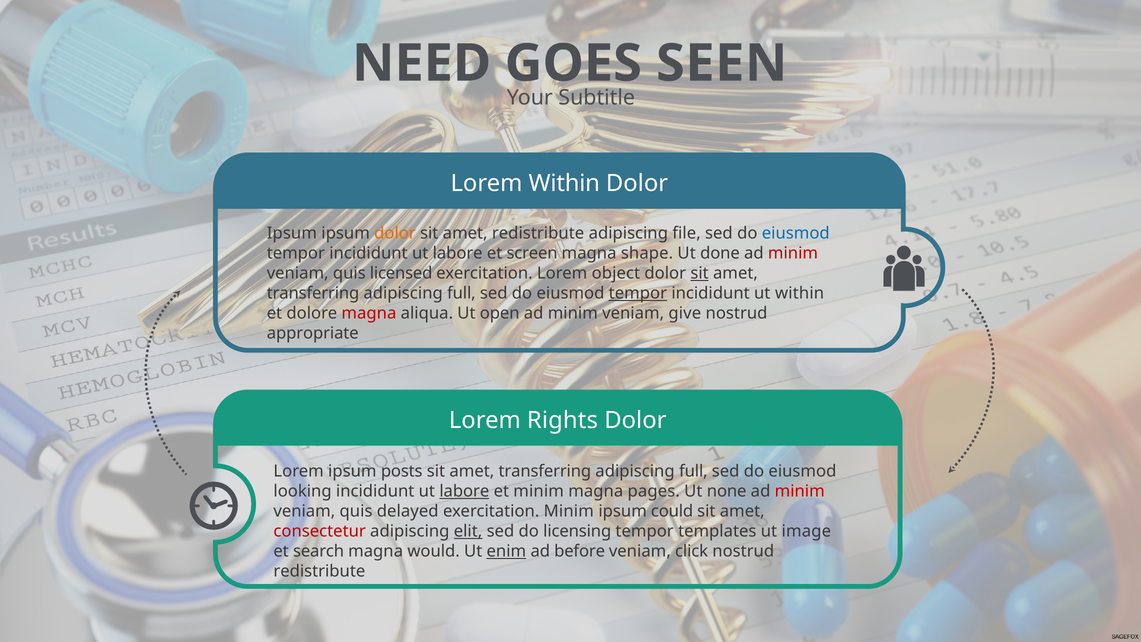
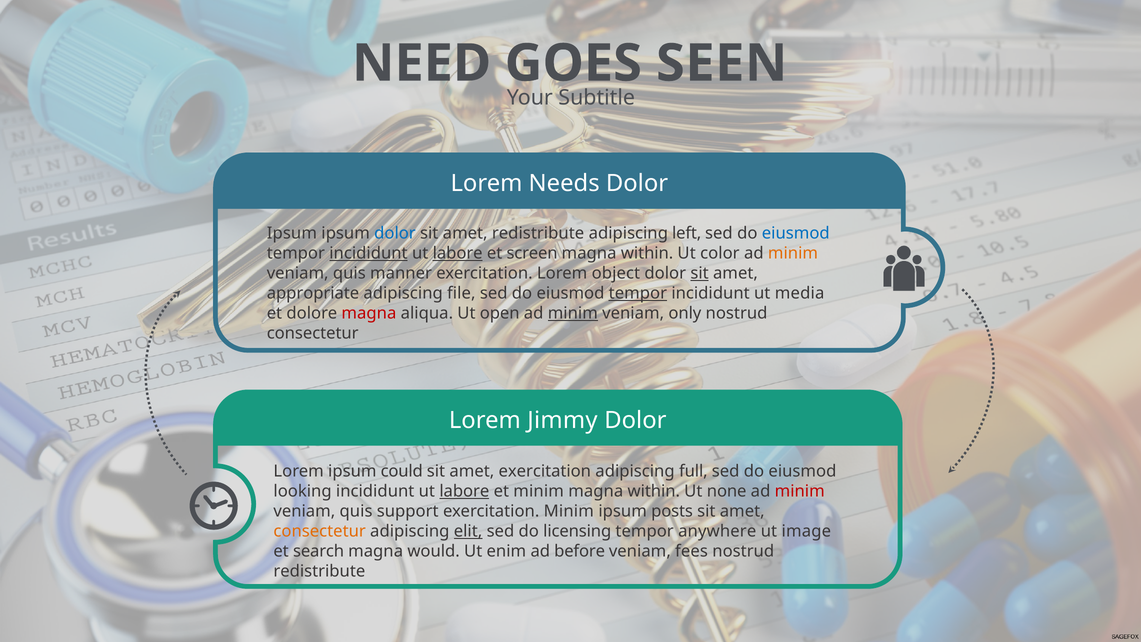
Lorem Within: Within -> Needs (564, 183)
dolor colour: orange -> blue (395, 233)
file: file -> left (687, 233)
incididunt underline: none -> present (368, 253)
labore underline: none -> present (458, 253)
shape: shape -> within (647, 253)
done: done -> color (720, 253)
minim colour: red -> orange (793, 253)
licensed: licensed -> manner (401, 273)
transferring: transferring -> appropriate (313, 293)
full: full -> file (461, 293)
ut within: within -> media (800, 293)
minim underline: none -> present (573, 313)
give: give -> only (685, 313)
appropriate: appropriate -> consectetur (313, 333)
Rights: Rights -> Jimmy (562, 420)
posts: posts -> could (402, 471)
transferring: transferring -> exercitation (545, 471)
pages: pages -> within (654, 491)
delayed: delayed -> support (408, 511)
could: could -> posts (672, 511)
consectetur colour: red -> orange (320, 531)
templates: templates -> anywhere (717, 531)
enim underline: present -> none (506, 551)
click: click -> fees (692, 551)
